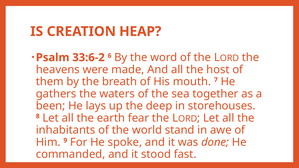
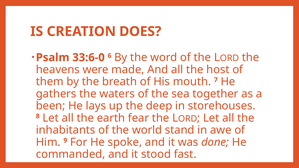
HEAP: HEAP -> DOES (140, 31)
33:6-2: 33:6-2 -> 33:6-0 (89, 58)
